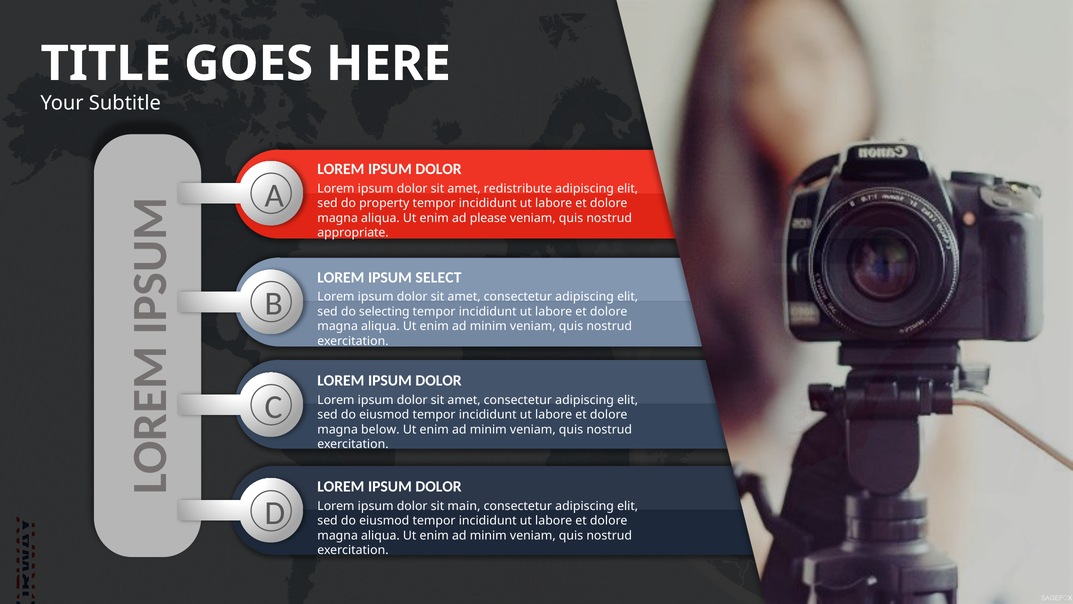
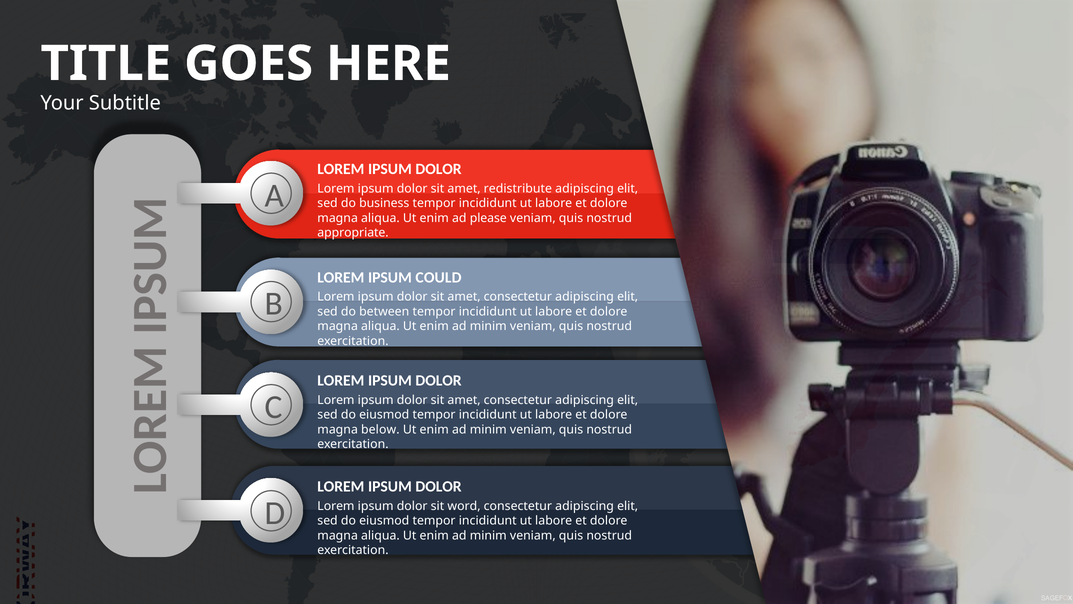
property: property -> business (384, 203)
SELECT: SELECT -> COULD (439, 277)
selecting: selecting -> between (384, 311)
main: main -> word (464, 506)
